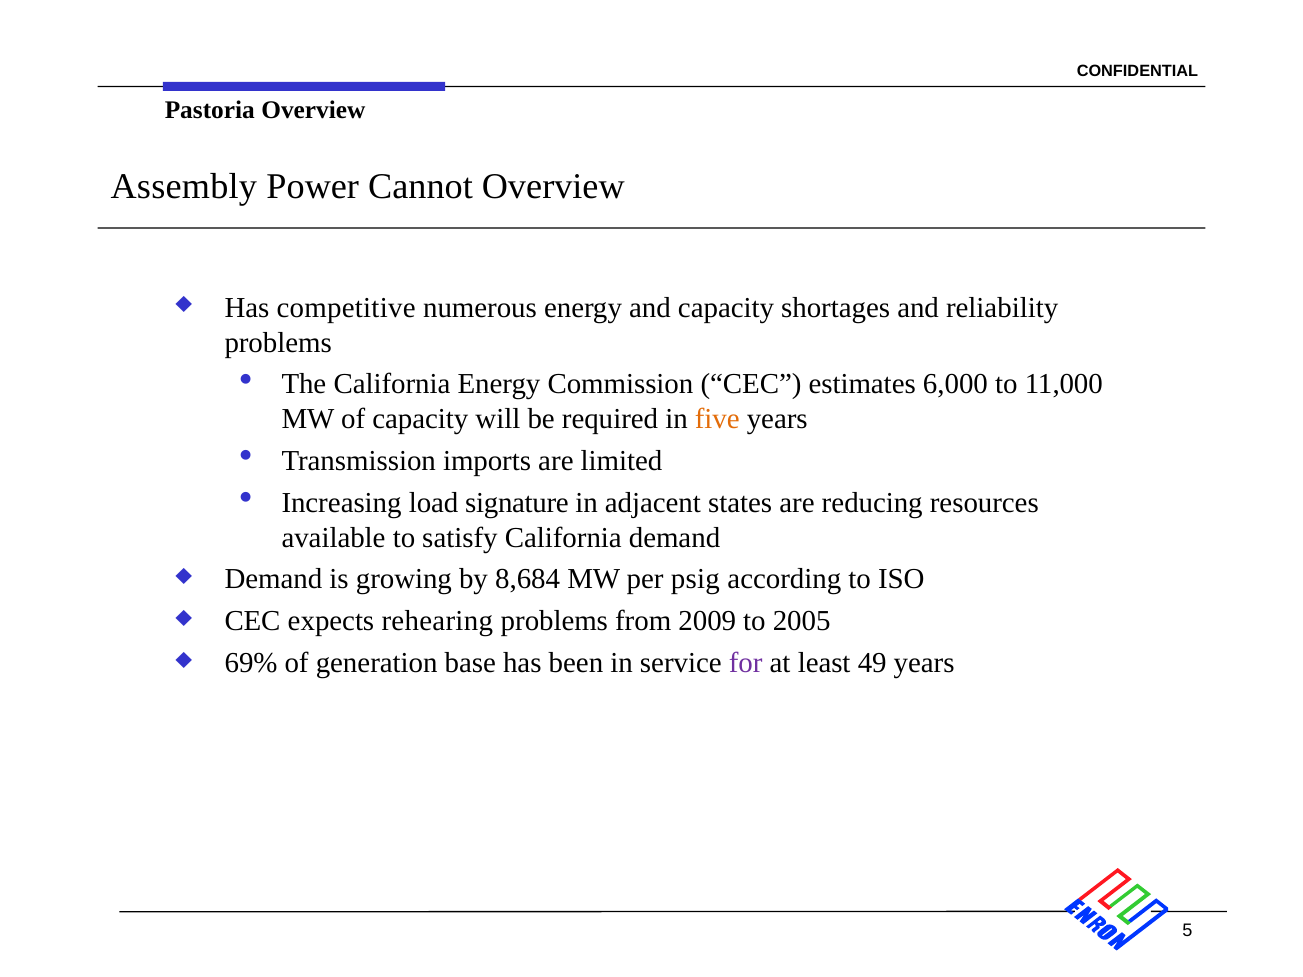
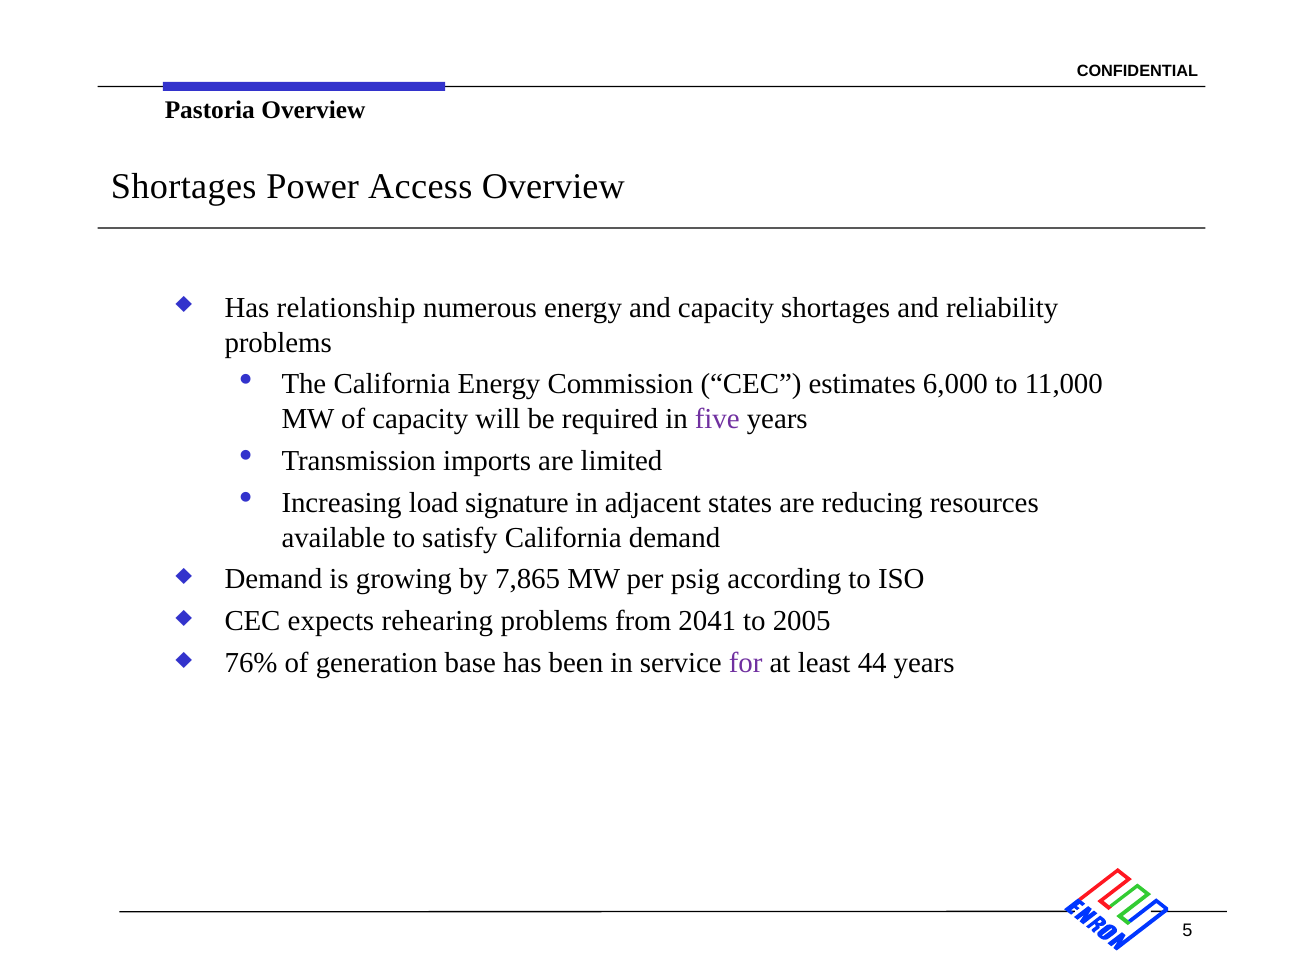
Assembly: Assembly -> Shortages (184, 187)
Cannot: Cannot -> Access (420, 187)
competitive: competitive -> relationship (346, 308)
five colour: orange -> purple (717, 419)
8,684: 8,684 -> 7,865 (528, 580)
2009: 2009 -> 2041 (707, 621)
69%: 69% -> 76% (251, 663)
49: 49 -> 44 (872, 663)
